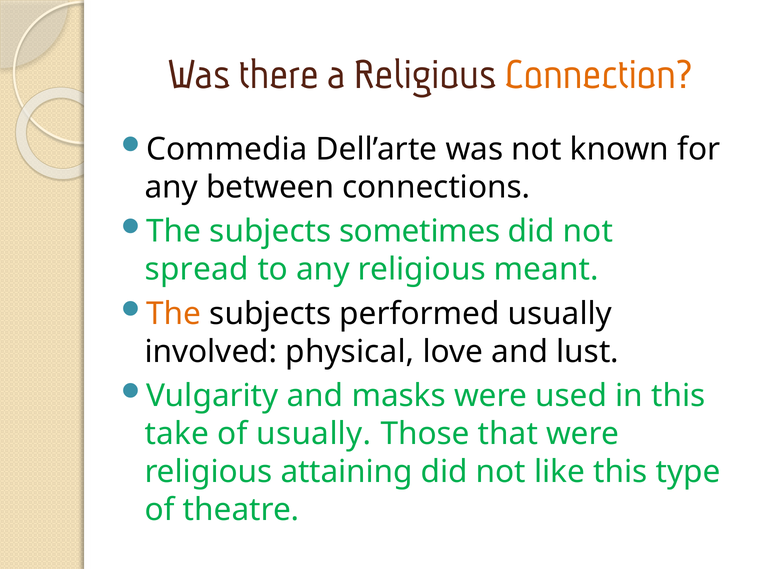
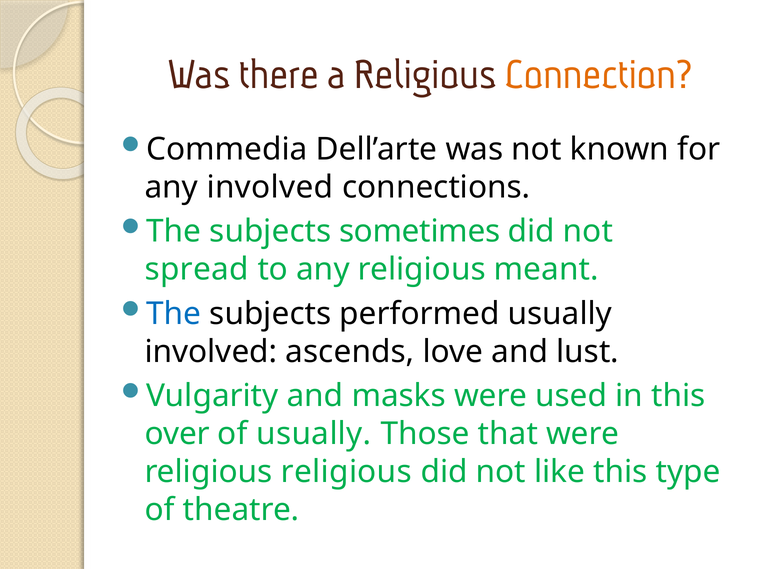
any between: between -> involved (270, 187)
The colour: orange -> blue (174, 314)
physical: physical -> ascends (350, 352)
take: take -> over (177, 434)
religious attaining: attaining -> religious (346, 472)
